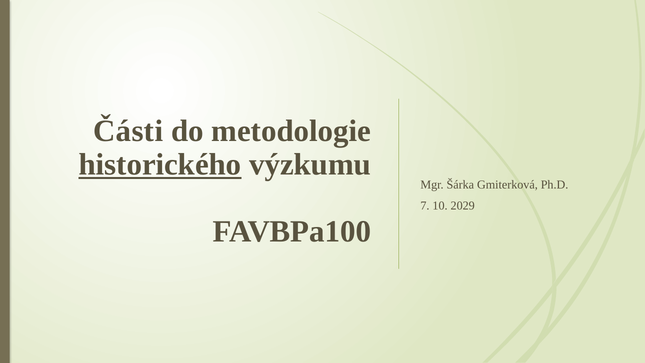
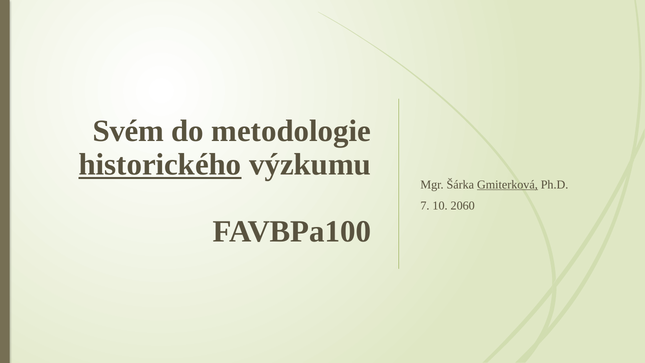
Části: Části -> Svém (128, 131)
Gmiterková underline: none -> present (507, 184)
2029: 2029 -> 2060 (463, 206)
